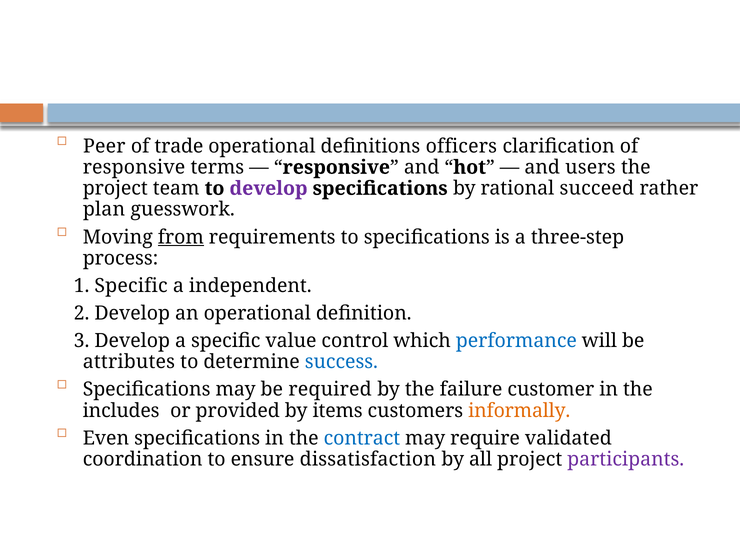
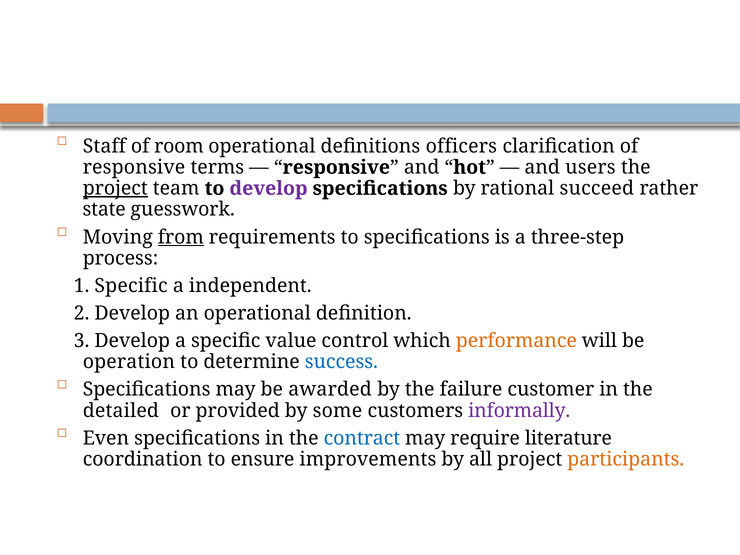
Peer: Peer -> Staff (104, 146)
trade: trade -> room (179, 146)
project underline: none -> present (115, 188)
plan: plan -> state (104, 209)
performance colour: blue -> orange (516, 341)
attributes: attributes -> operation (129, 362)
required: required -> awarded (330, 389)
includes: includes -> detailed (121, 411)
items: items -> some (337, 411)
informally colour: orange -> purple (519, 411)
validated: validated -> literature (568, 438)
dissatisfaction: dissatisfaction -> improvements (368, 459)
participants colour: purple -> orange (626, 459)
